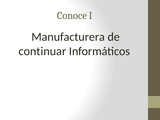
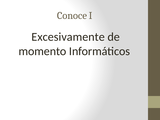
Manufacturera: Manufacturera -> Excesivamente (68, 37)
continuar: continuar -> momento (42, 51)
